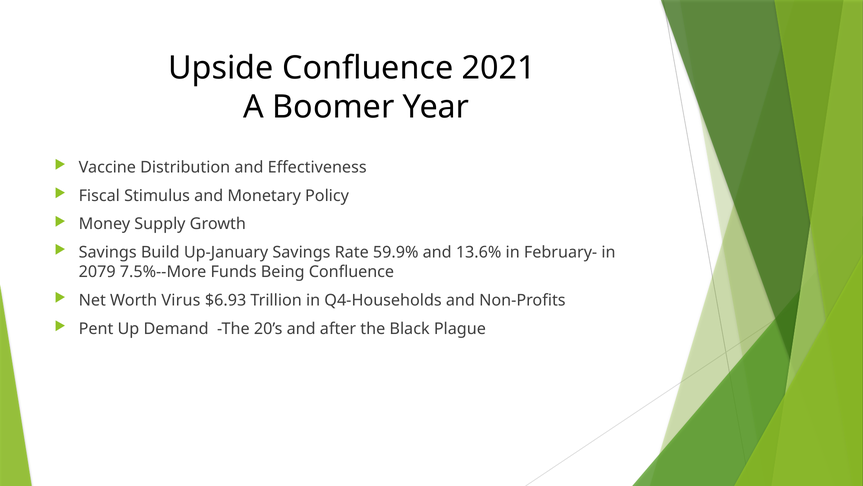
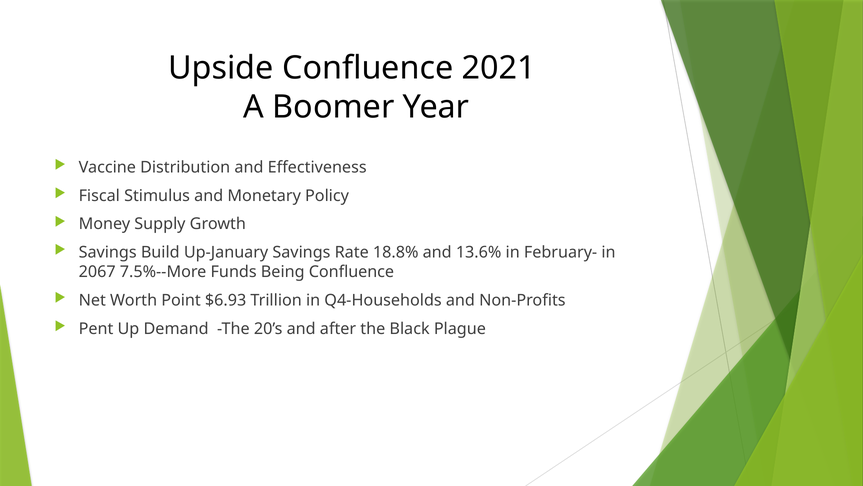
59.9%: 59.9% -> 18.8% (396, 252)
2079: 2079 -> 2067 (97, 272)
Virus: Virus -> Point (181, 300)
